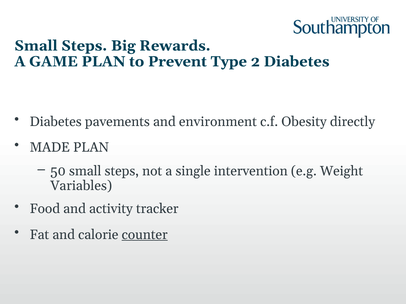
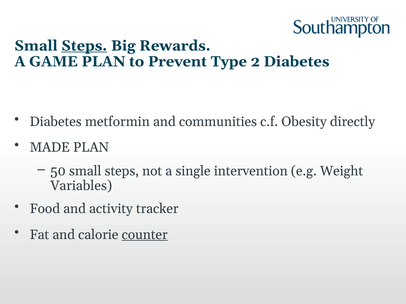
Steps underline: none -> present (84, 46)
pavements: pavements -> metformin (117, 122)
environment: environment -> communities (218, 122)
